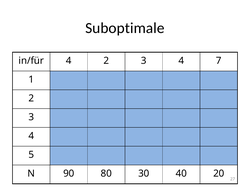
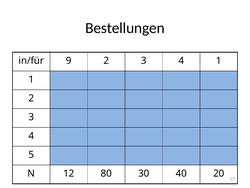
Suboptimale: Suboptimale -> Bestellungen (125, 28)
in/für 4: 4 -> 9 (69, 61)
4 7: 7 -> 1 (219, 61)
90: 90 -> 12 (69, 173)
